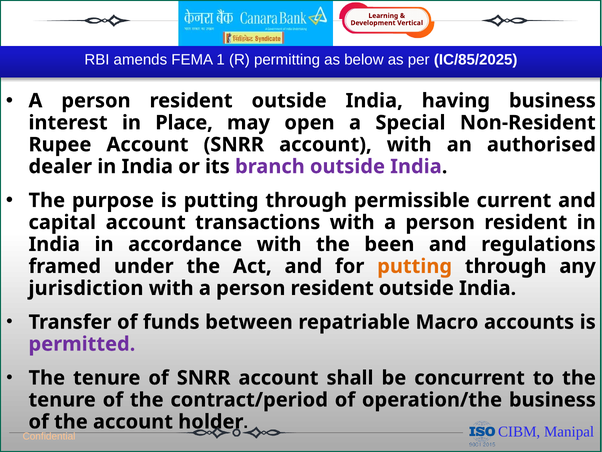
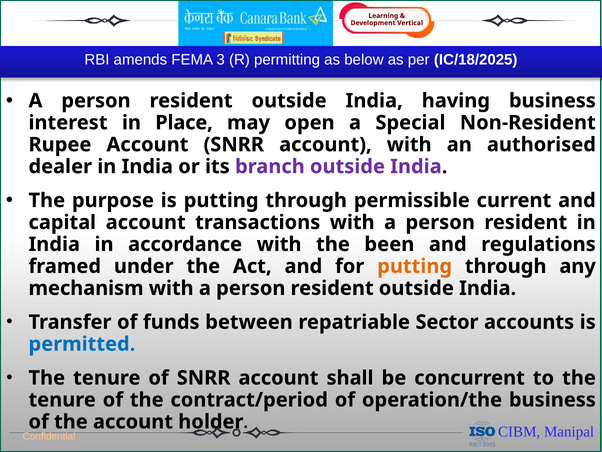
1: 1 -> 3 (221, 60)
IC/85/2025: IC/85/2025 -> IC/18/2025 (476, 60)
jurisdiction: jurisdiction -> mechanism (86, 288)
Macro: Macro -> Sector (447, 322)
permitted colour: purple -> blue (82, 344)
